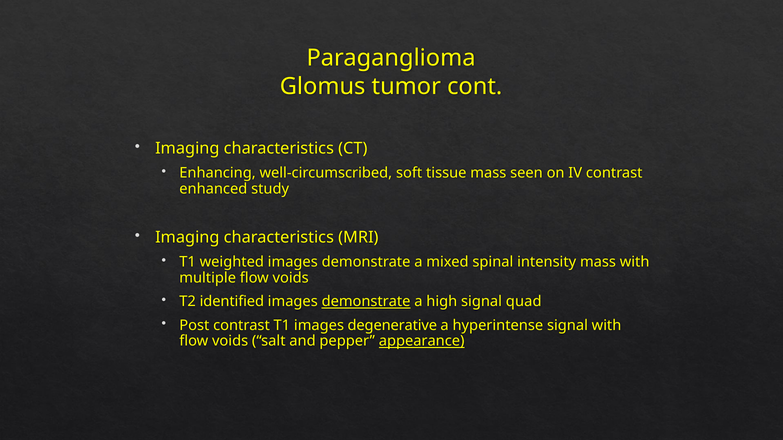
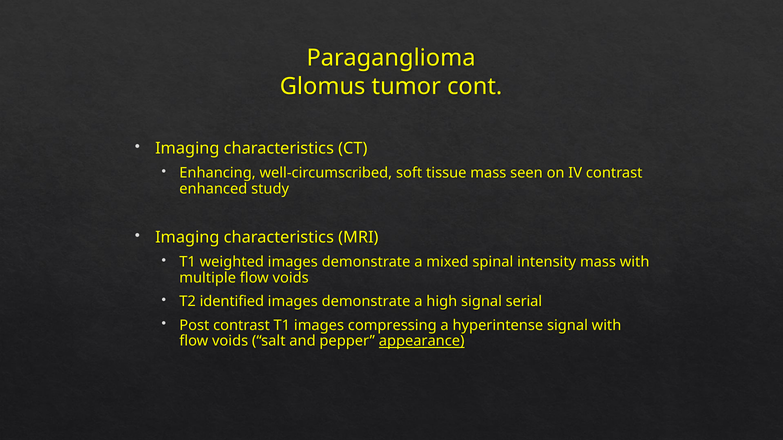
demonstrate underline: present -> none (366, 302)
quad: quad -> serial (524, 302)
degenerative: degenerative -> compressing (392, 326)
